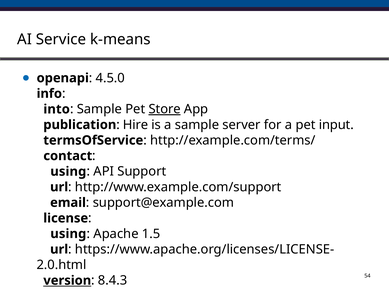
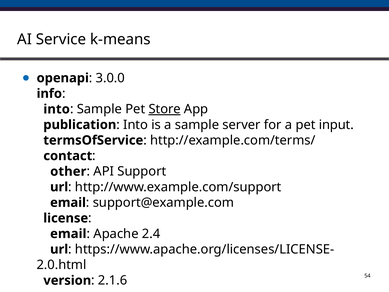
4.5.0: 4.5.0 -> 3.0.0 (110, 78)
Hire: Hire -> Into (136, 125)
using: using -> other (68, 171)
using: using -> email (68, 234)
1.5: 1.5 -> 2.4 (151, 234)
version underline: present -> none (67, 280)
8.4.3: 8.4.3 -> 2.1.6 (113, 280)
